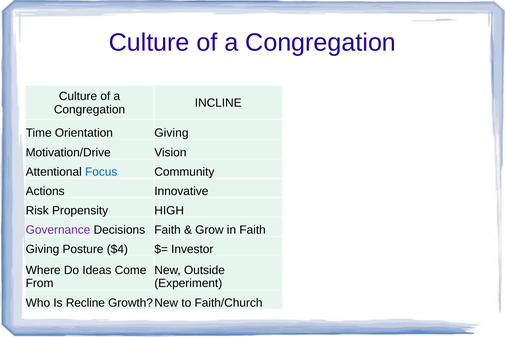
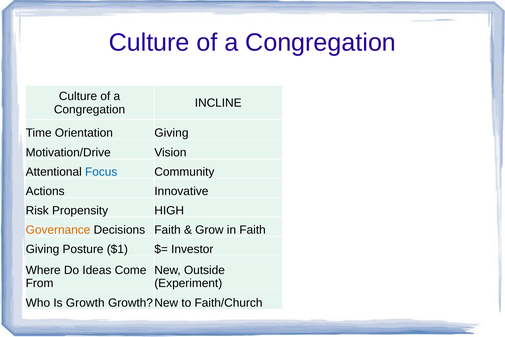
Governance colour: purple -> orange (58, 230)
$4: $4 -> $1 (117, 249)
Recline: Recline -> Growth (85, 302)
